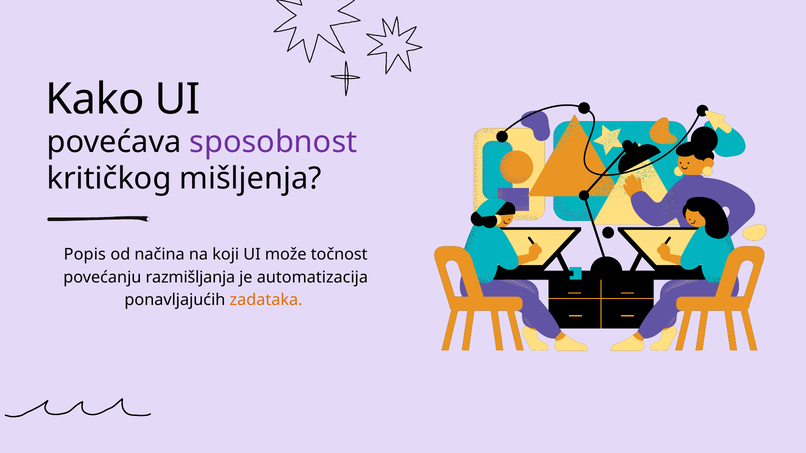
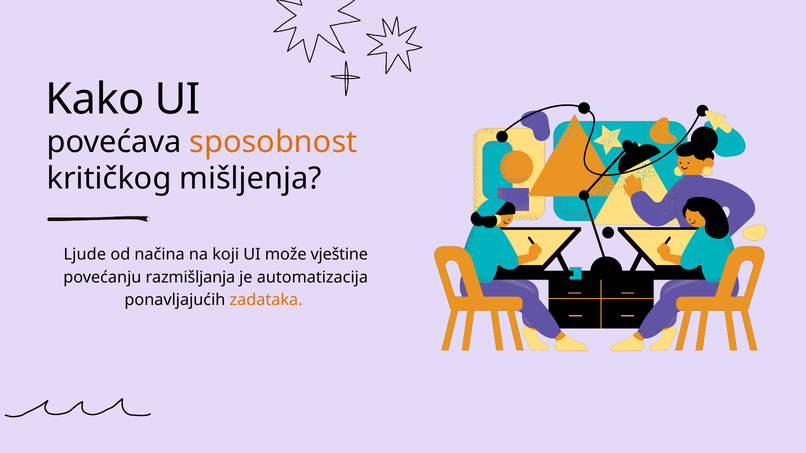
sposobnost colour: purple -> orange (273, 142)
Popis: Popis -> Ljude (85, 255)
točnost: točnost -> vještine (339, 255)
